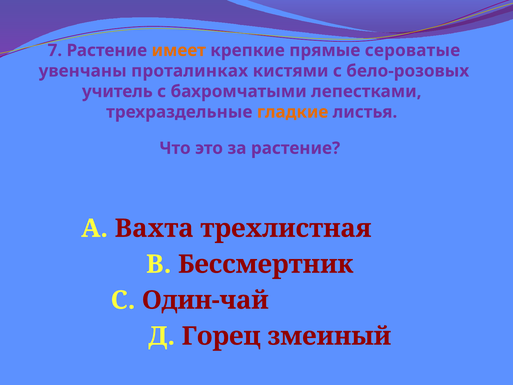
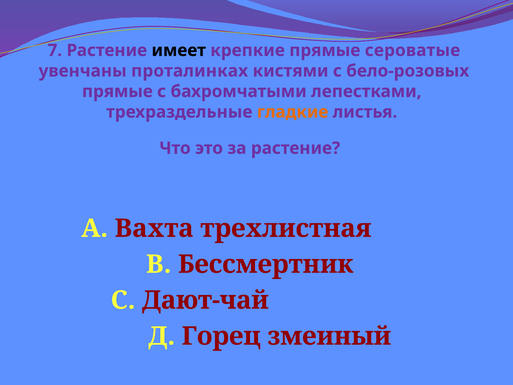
имеет colour: orange -> black (179, 50)
учитель: учитель -> прямые (117, 91)
Один-чай: Один-чай -> Дают-чай (205, 300)
